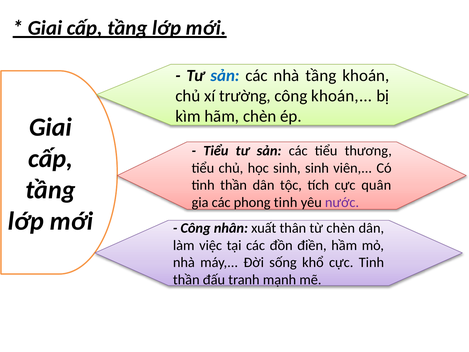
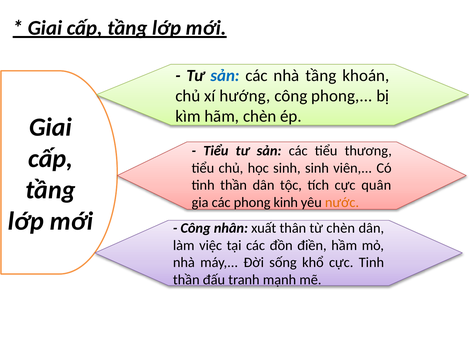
trường: trường -> hướng (245, 96)
công khoán: khoán -> phong (342, 96)
phong tinh: tinh -> kinh (286, 202)
nước colour: purple -> orange (342, 202)
